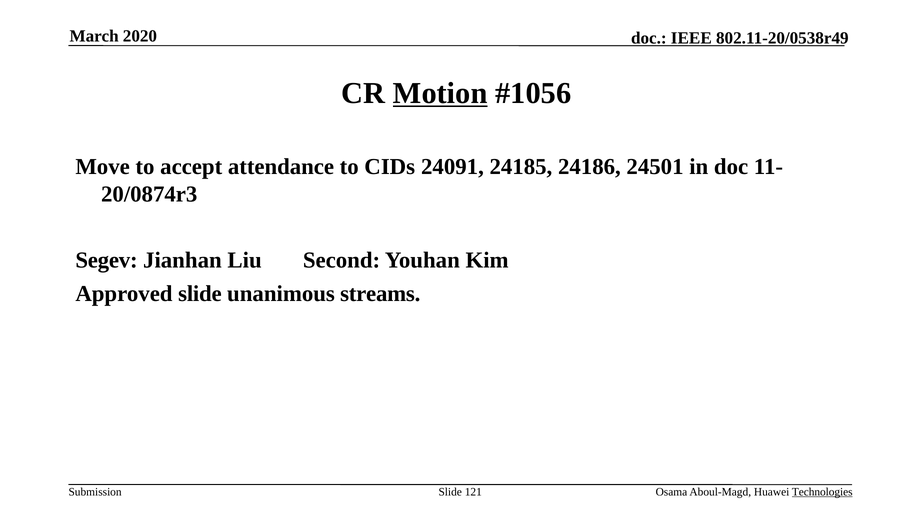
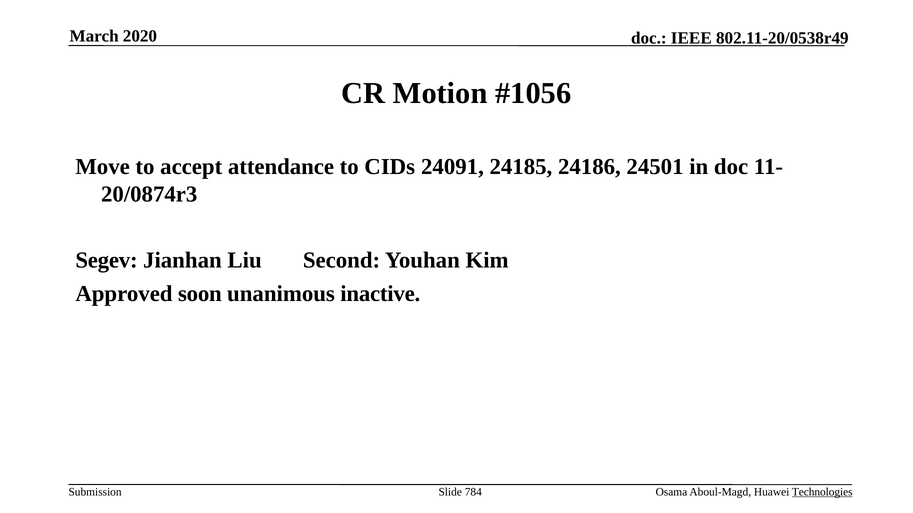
Motion underline: present -> none (440, 93)
Approved slide: slide -> soon (200, 294)
streams: streams -> inactive (380, 294)
121: 121 -> 784 (473, 493)
